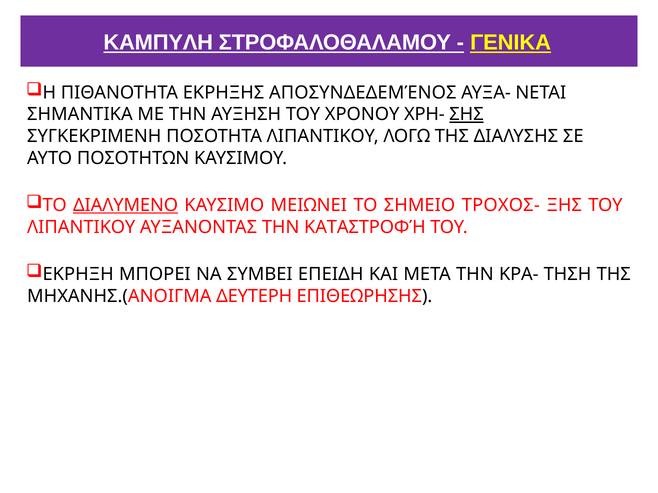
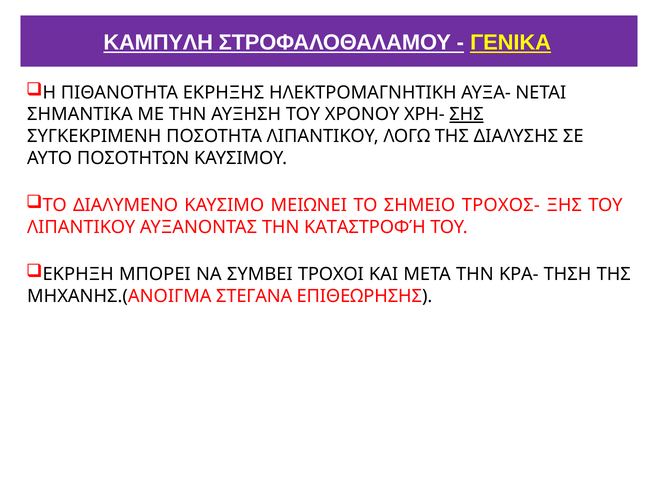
ΑΠΟΣΥΝΔΕΔΕΜΈΝΟΣ: ΑΠΟΣΥΝΔΕΔΕΜΈΝΟΣ -> ΗΛΕΚΤΡΟΜΑΓΝΗΤΙΚΗ (363, 93)
ΔΙΑΛΥΜΕΝΟ underline: present -> none (126, 205)
ΕΠΕΙΔΗ: ΕΠΕΙΔΗ -> ΤΡΟΧΟΙ (331, 274)
ΔΕΥΤΕΡΗ: ΔΕΥΤΕΡΗ -> ΣΤΕΓΑΝΑ (254, 296)
